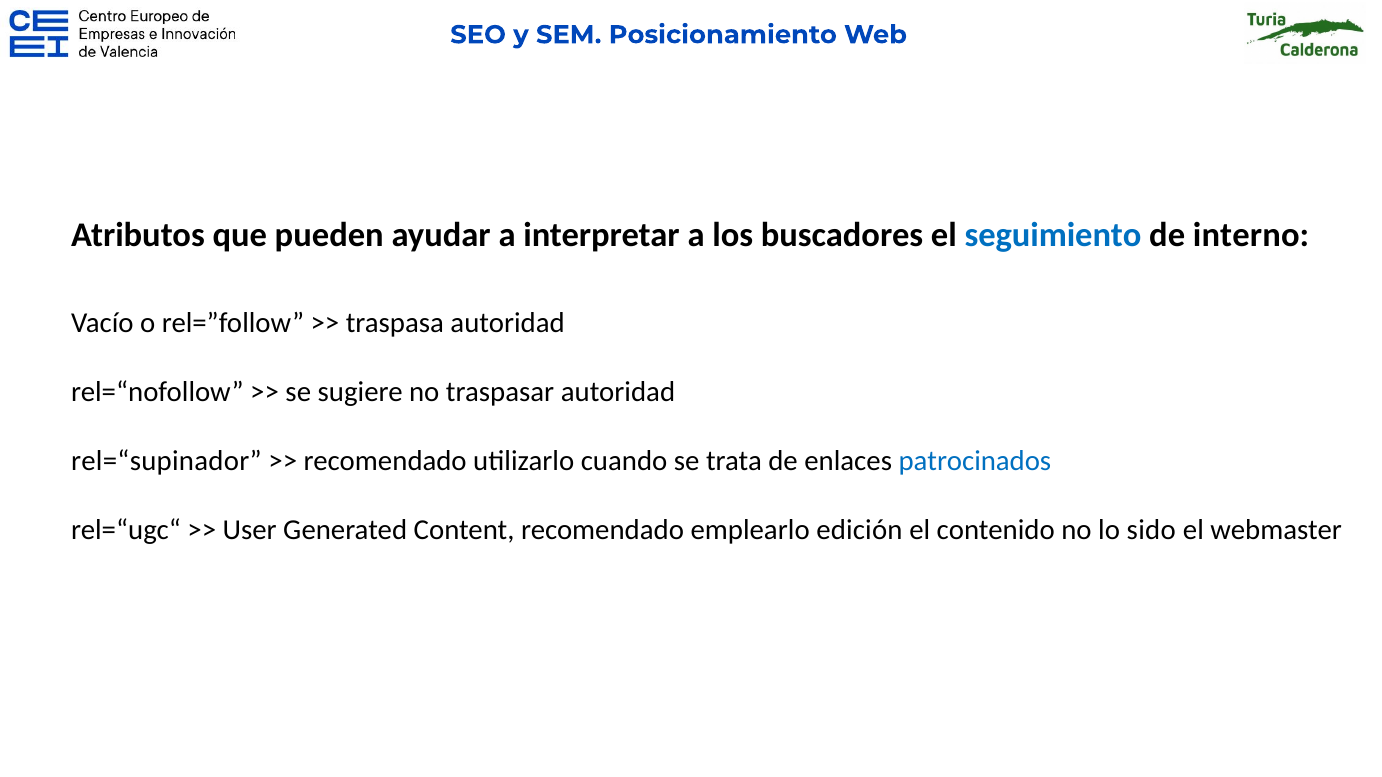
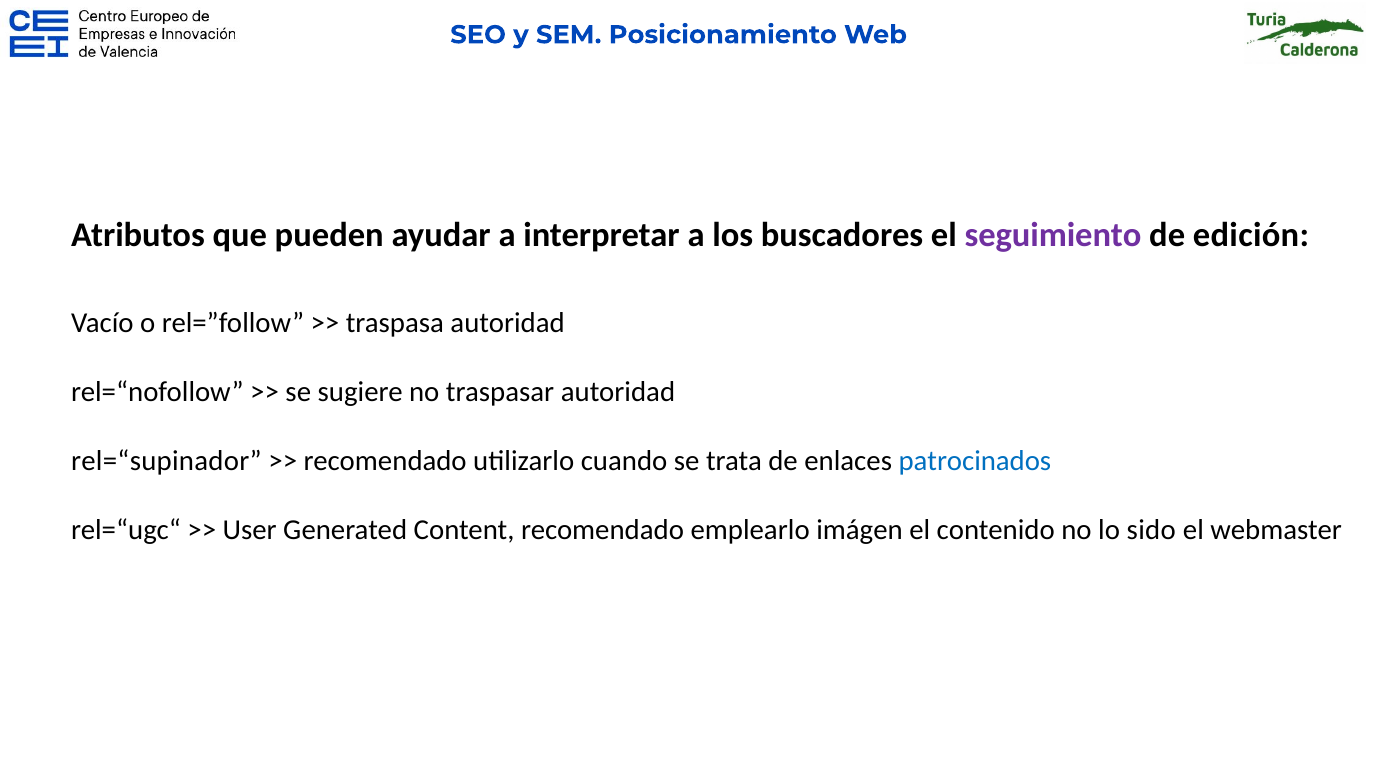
seguimiento colour: blue -> purple (1053, 236)
interno: interno -> edición (1251, 236)
edición: edición -> imágen (859, 530)
